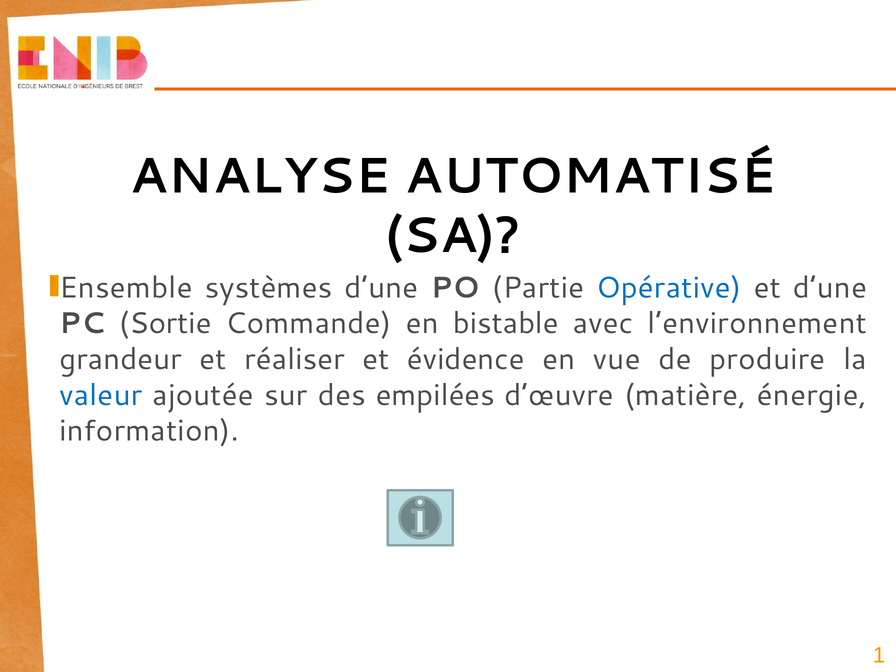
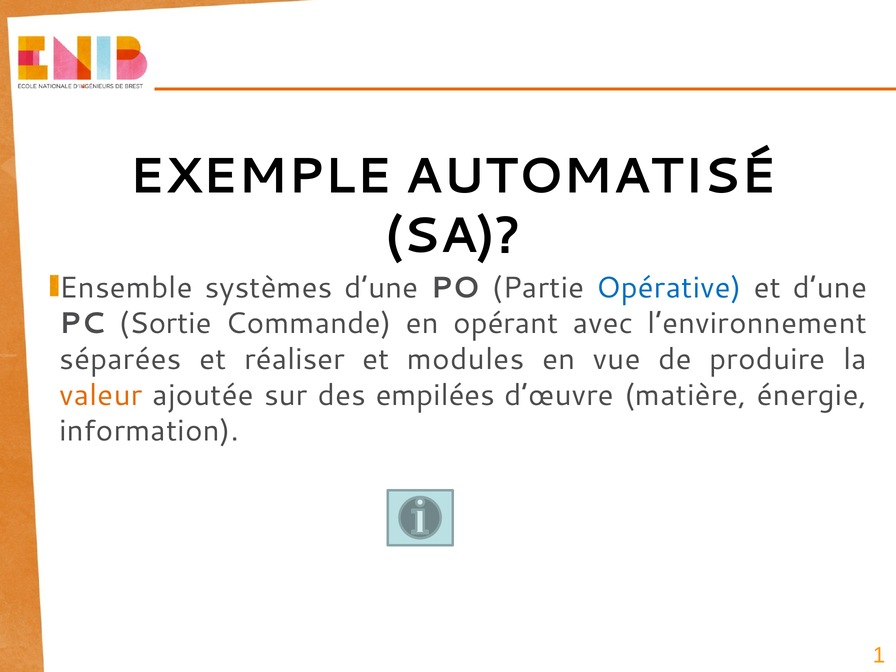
ANALYSE: ANALYSE -> EXEMPLE (260, 176)
bistable: bistable -> opérant (506, 324)
grandeur: grandeur -> séparées (120, 359)
évidence: évidence -> modules (466, 359)
valeur colour: blue -> orange (101, 395)
